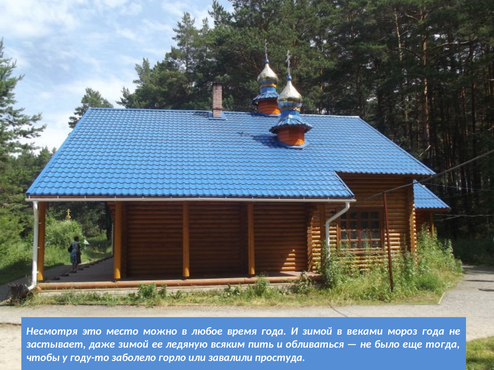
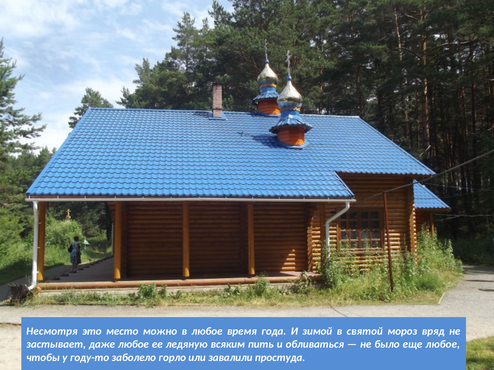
веками: веками -> святой (365, 332)
мороз года: года -> вряд (433, 332)
даже зимой: зимой -> любое (133, 345)
еще тогда: тогда -> любое (443, 345)
